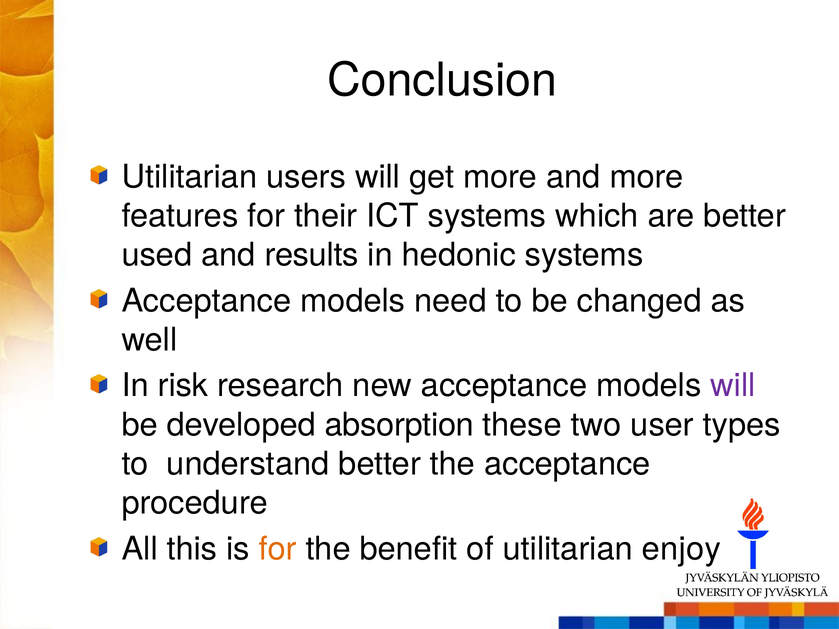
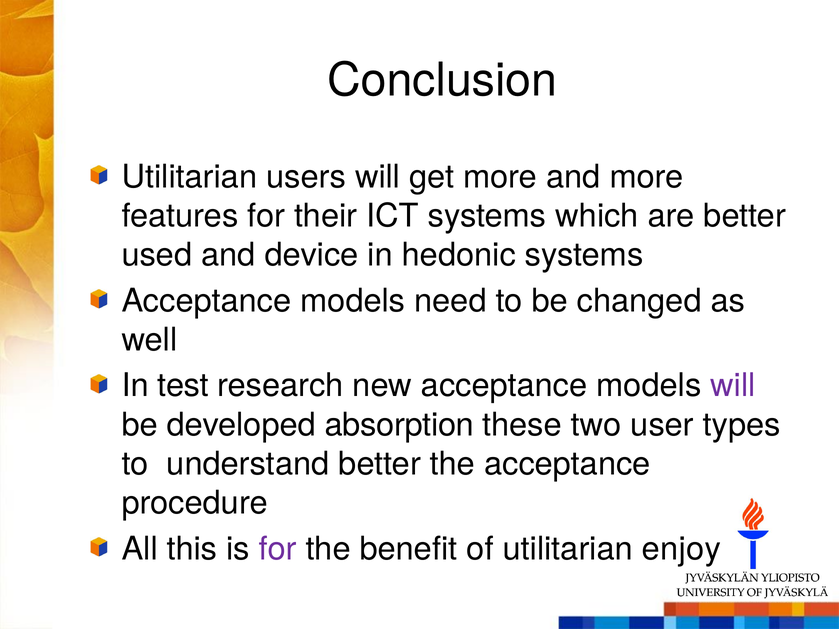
results: results -> device (312, 255)
risk: risk -> test (183, 386)
for colour: orange -> purple (278, 549)
